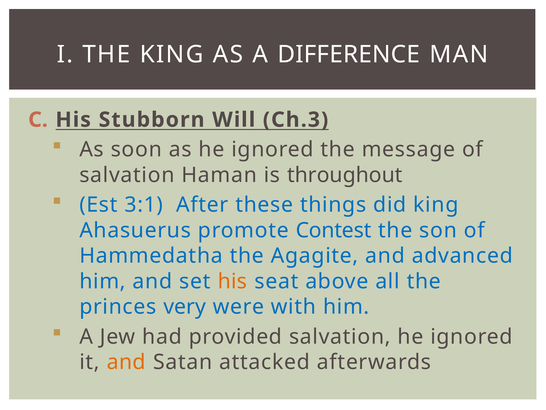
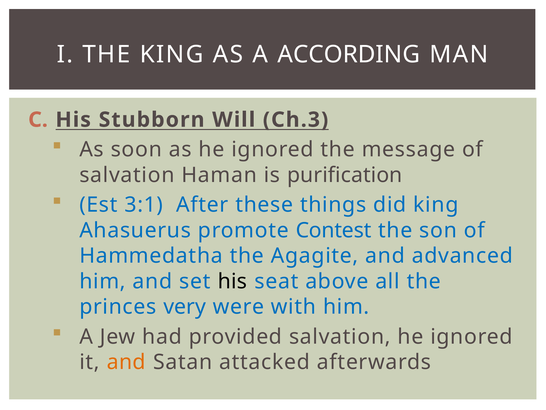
DIFFERENCE: DIFFERENCE -> ACCORDING (349, 54)
throughout: throughout -> purification (345, 175)
his colour: orange -> black (232, 281)
